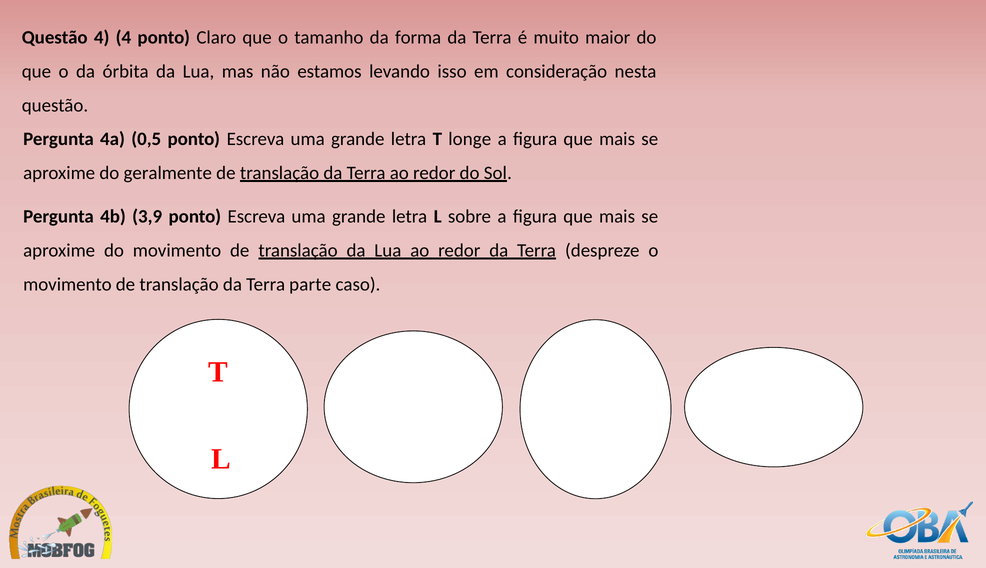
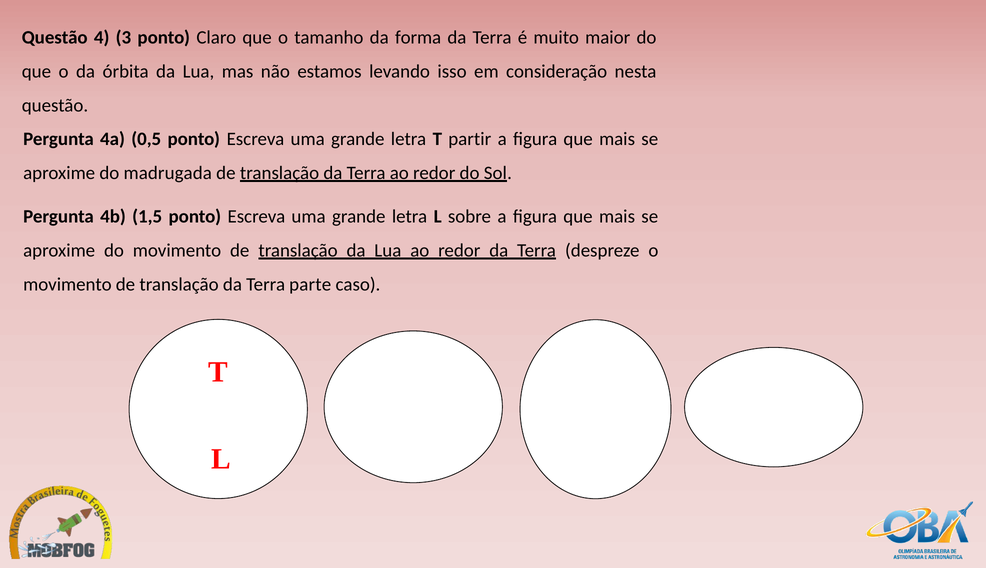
4 4: 4 -> 3 (123, 37)
longe: longe -> partir (470, 139)
geralmente: geralmente -> madrugada (168, 173)
3,9: 3,9 -> 1,5 (147, 216)
